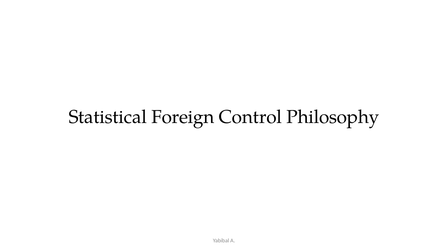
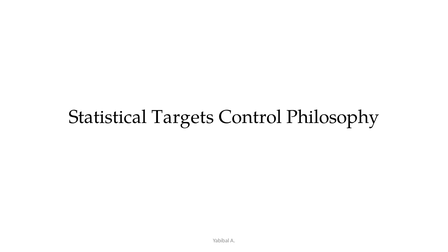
Foreign: Foreign -> Targets (183, 117)
